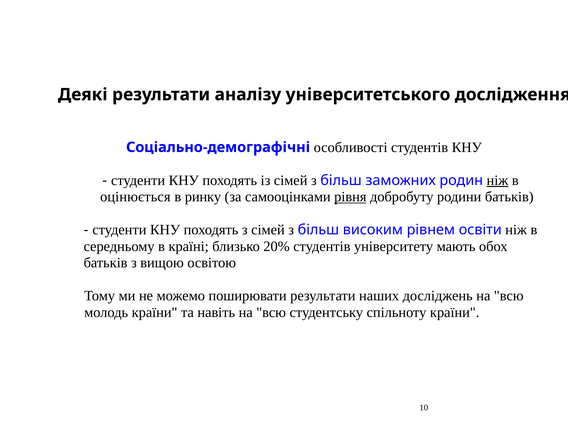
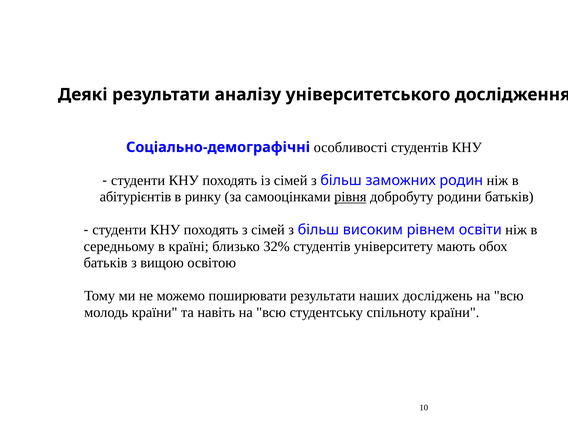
ніж underline: present -> none (497, 180)
оцінюється: оцінюється -> абітурієнтів (135, 197)
20%: 20% -> 32% (277, 246)
